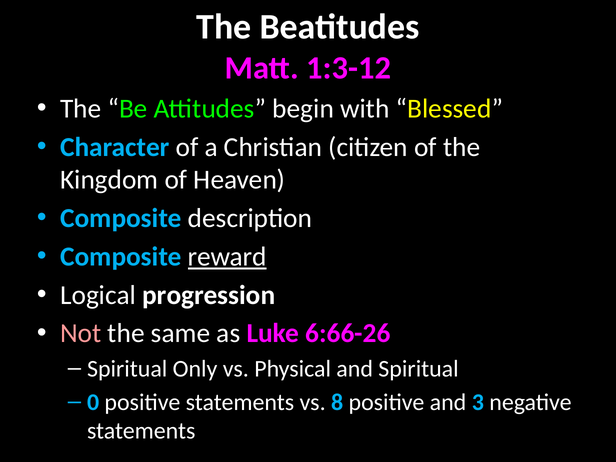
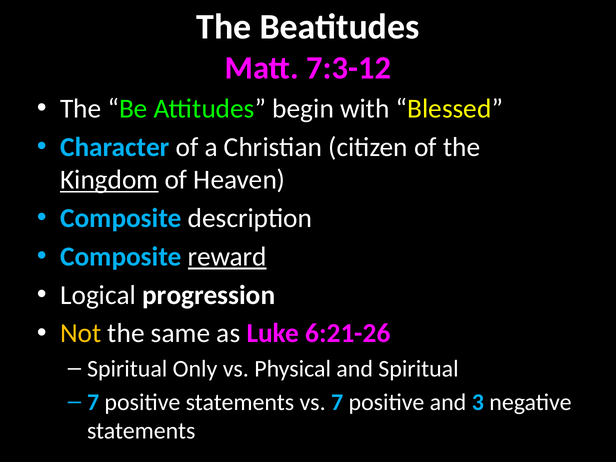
1:3-12: 1:3-12 -> 7:3-12 (349, 68)
Kingdom underline: none -> present (109, 180)
Not colour: pink -> yellow (81, 333)
6:66-26: 6:66-26 -> 6:21-26 (348, 333)
0: 0 -> 7 (93, 402)
vs 8: 8 -> 7 (337, 402)
